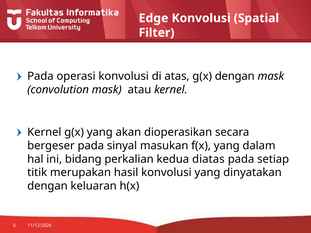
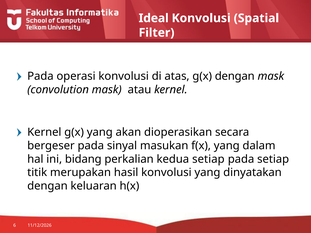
Edge: Edge -> Ideal (154, 18)
kedua diatas: diatas -> setiap (208, 159)
